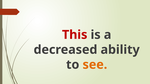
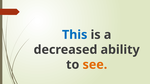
This colour: red -> blue (75, 35)
